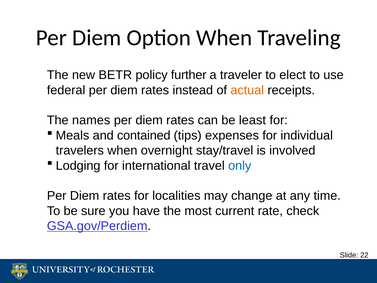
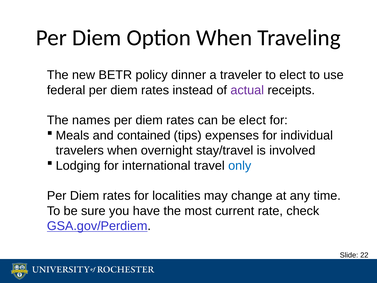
further: further -> dinner (189, 75)
actual colour: orange -> purple (247, 90)
be least: least -> elect (252, 120)
